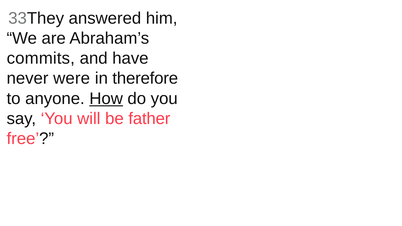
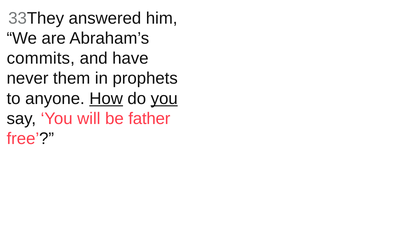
were: were -> them (72, 78)
therefore: therefore -> prophets (145, 78)
you underline: none -> present (164, 99)
